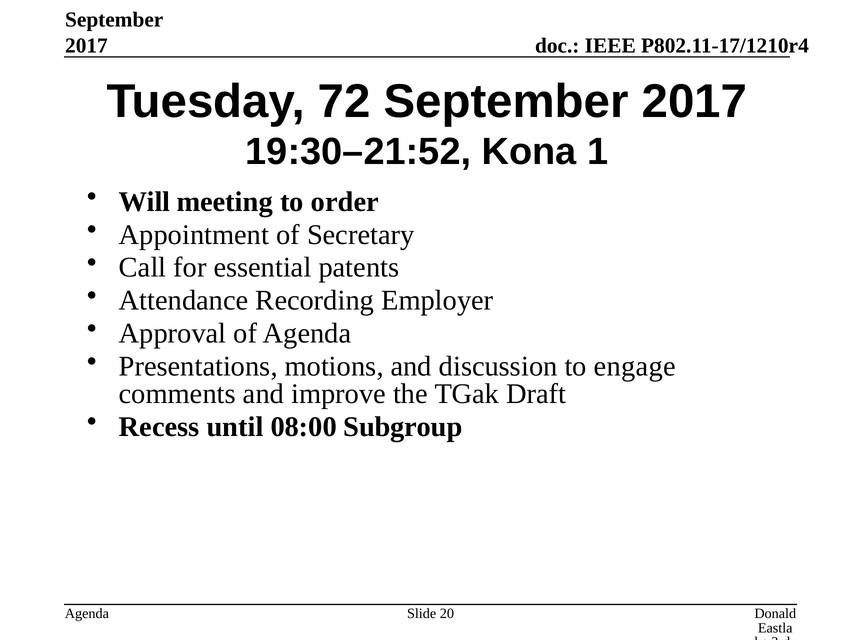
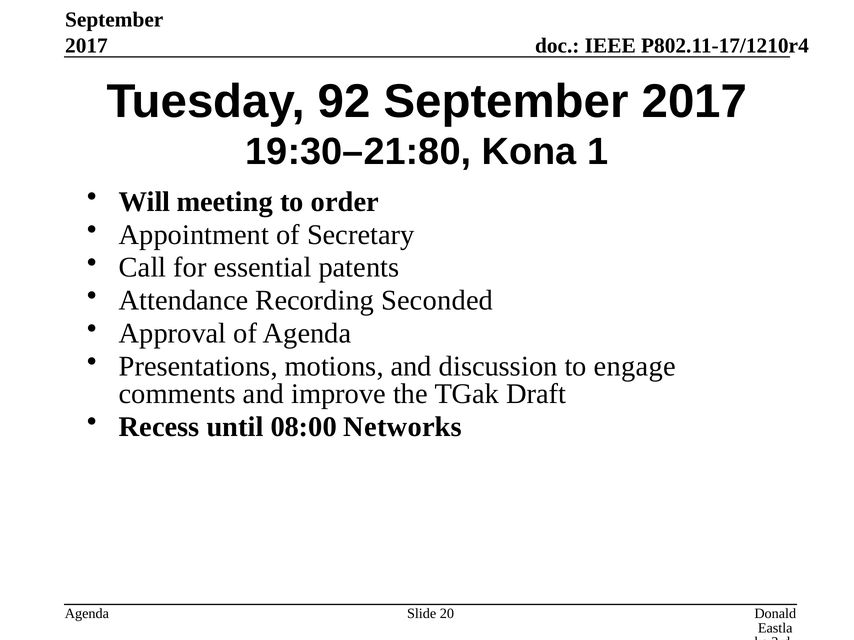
72: 72 -> 92 (344, 102)
19:30–21:52: 19:30–21:52 -> 19:30–21:80 (358, 152)
Employer: Employer -> Seconded (437, 301)
Subgroup: Subgroup -> Networks (403, 427)
